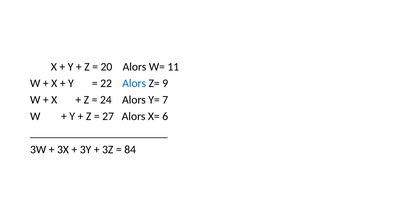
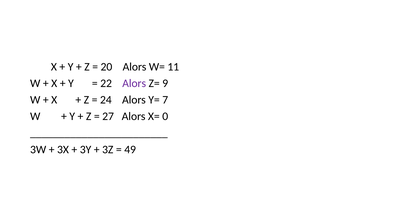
Alors colour: blue -> purple (134, 83)
6: 6 -> 0 (165, 116)
84: 84 -> 49 (130, 150)
